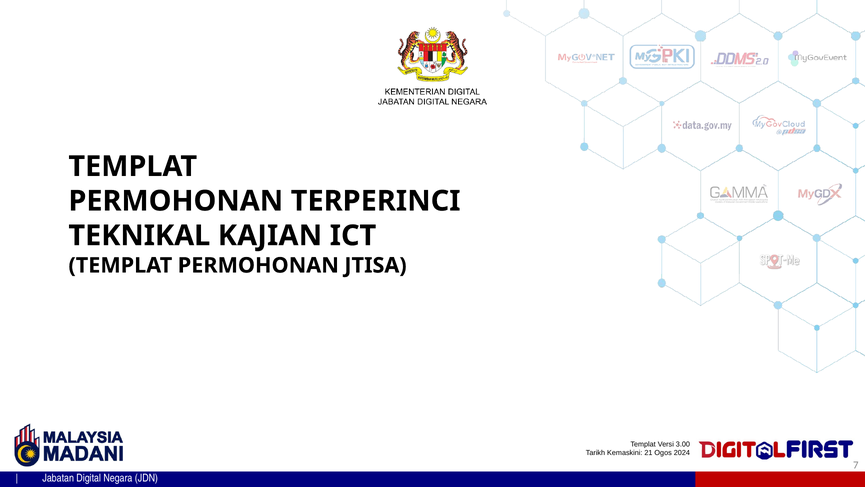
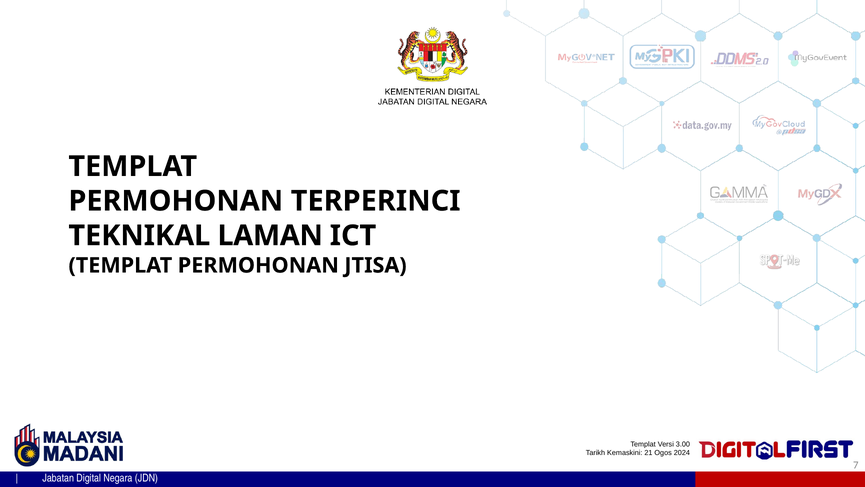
KAJIAN: KAJIAN -> LAMAN (270, 235)
